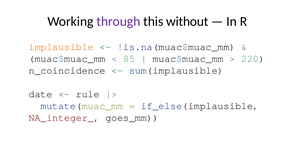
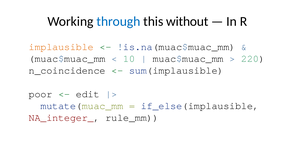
through colour: purple -> blue (118, 21)
85: 85 -> 10 (129, 59)
date: date -> poor (41, 94)
rule: rule -> edit (88, 94)
goes_mm: goes_mm -> rule_mm (132, 118)
